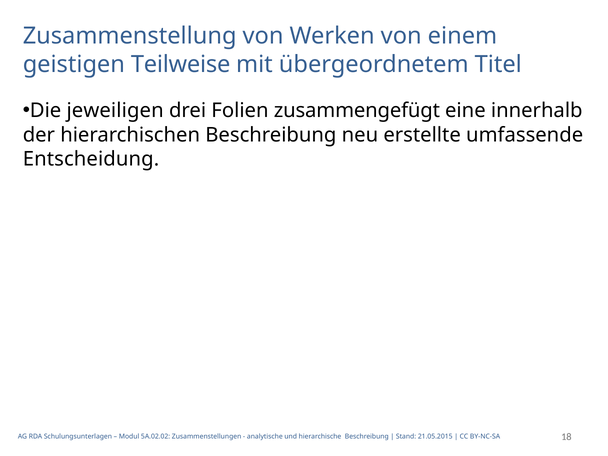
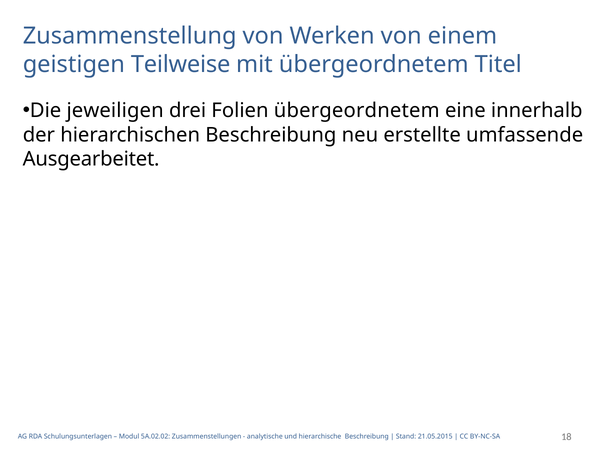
Folien zusammengefügt: zusammengefügt -> übergeordnetem (357, 111)
Entscheidung: Entscheidung -> Ausgearbeitet (91, 159)
